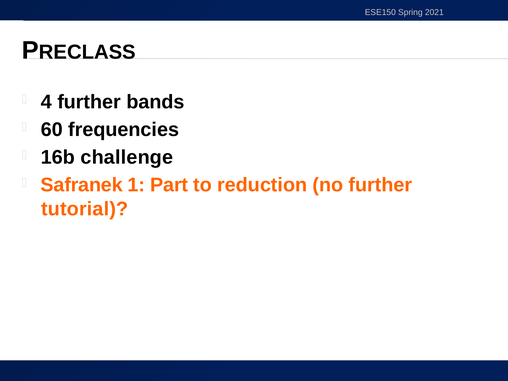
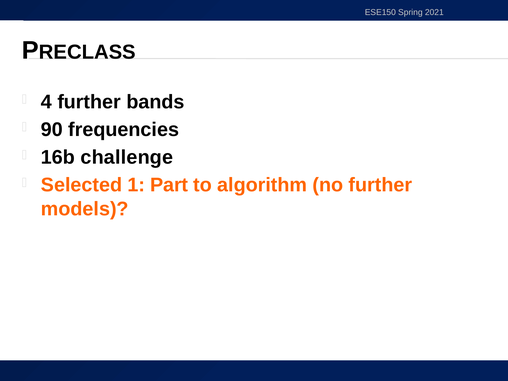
60: 60 -> 90 (52, 130)
Safranek: Safranek -> Selected (82, 185)
reduction: reduction -> algorithm (262, 185)
tutorial: tutorial -> models (85, 209)
